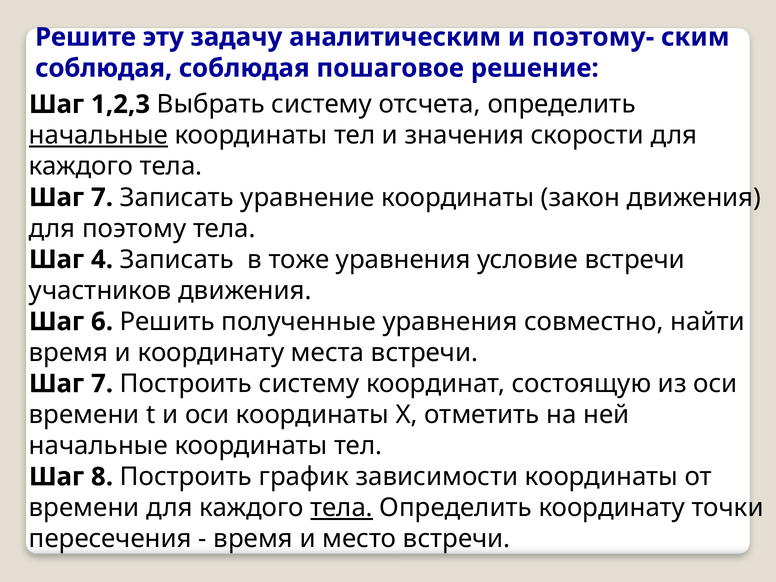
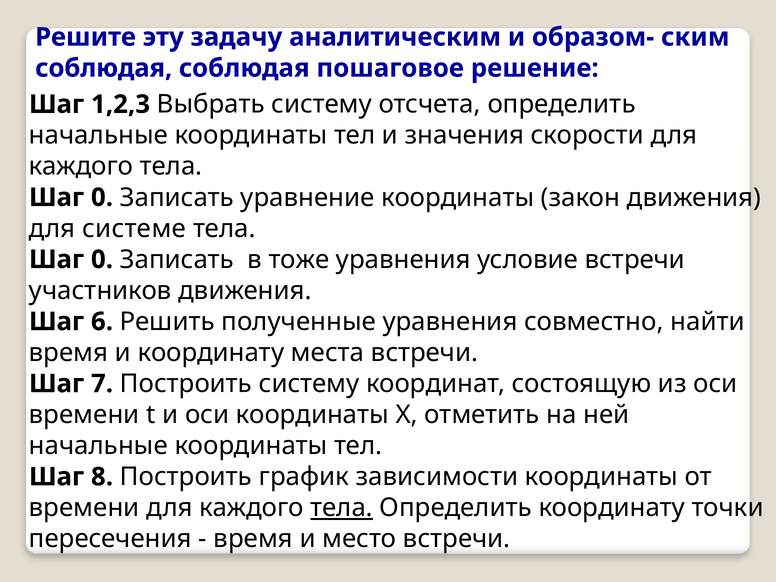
поэтому-: поэтому- -> образом- (593, 37)
начальные underline: present -> none (98, 135)
7: 7 -> 0 (102, 197)
поэтому: поэтому -> системе (134, 229)
4: 4 -> 0 (102, 260)
